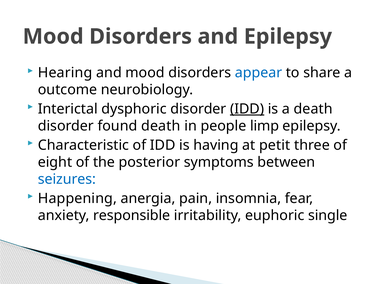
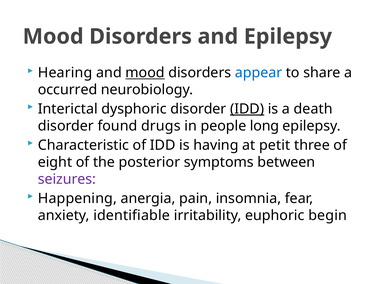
mood underline: none -> present (145, 73)
outcome: outcome -> occurred (68, 90)
found death: death -> drugs (161, 126)
limp: limp -> long (265, 126)
seizures colour: blue -> purple (67, 179)
responsible: responsible -> identifiable (132, 216)
single: single -> begin (328, 216)
